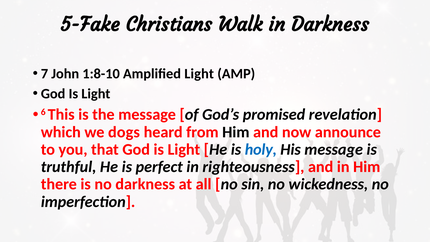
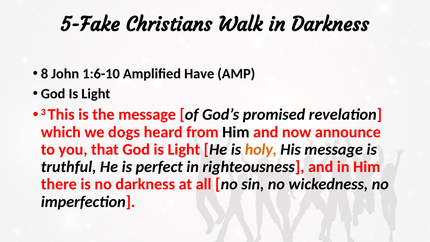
7: 7 -> 8 (44, 74)
1:8-10: 1:8-10 -> 1:6-10 (101, 74)
Amplified Light: Light -> Have (199, 74)
6: 6 -> 3 (43, 112)
holy colour: blue -> orange (261, 149)
